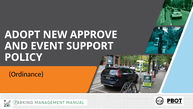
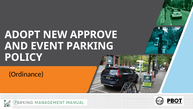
SUPPORT: SUPPORT -> PARKING (90, 46)
